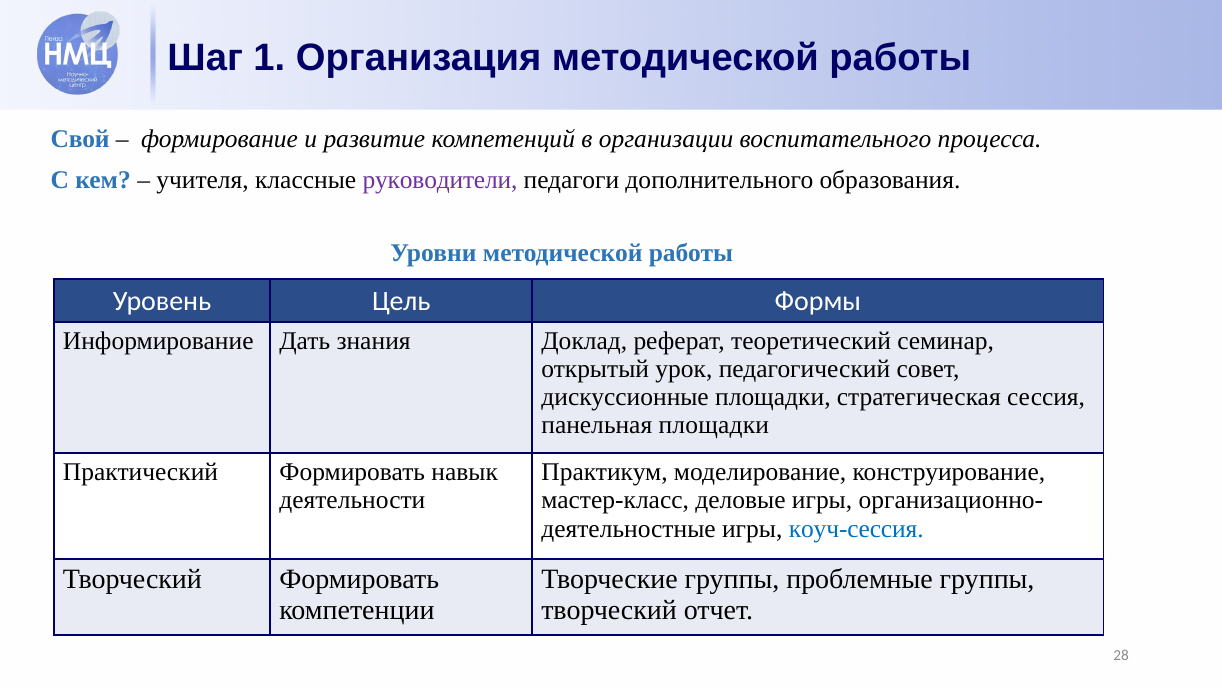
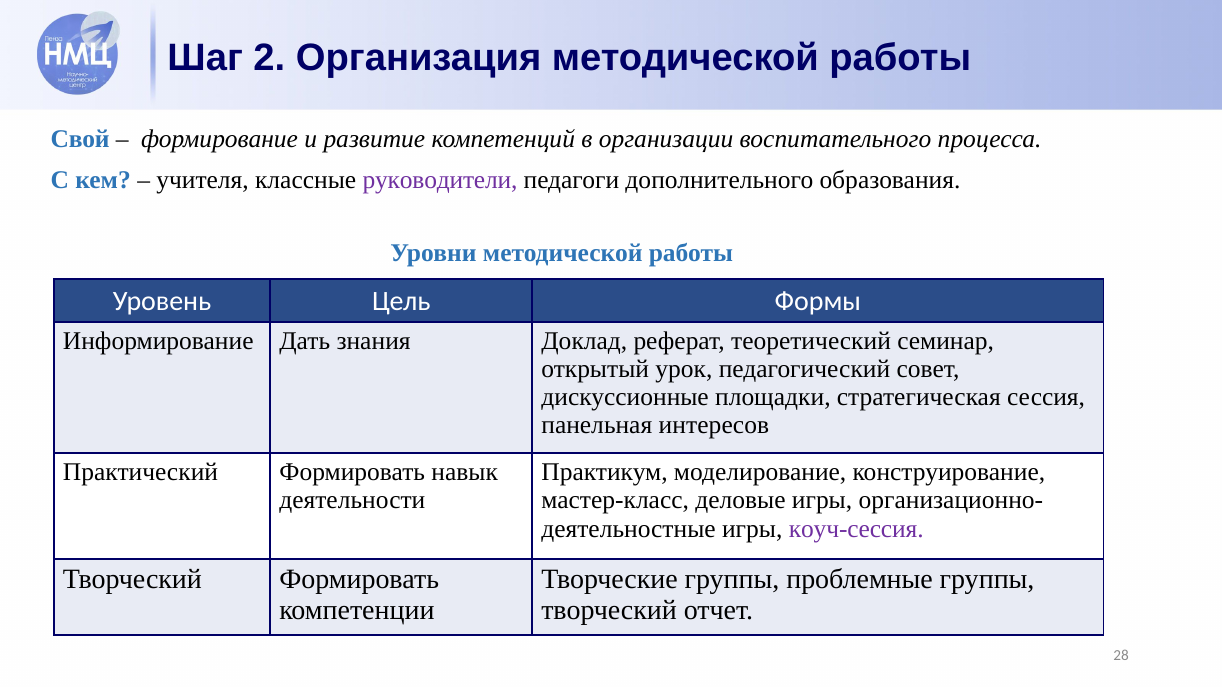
1: 1 -> 2 (269, 58)
панельная площадки: площадки -> интересов (714, 426)
коуч-сессия colour: blue -> purple (856, 529)
